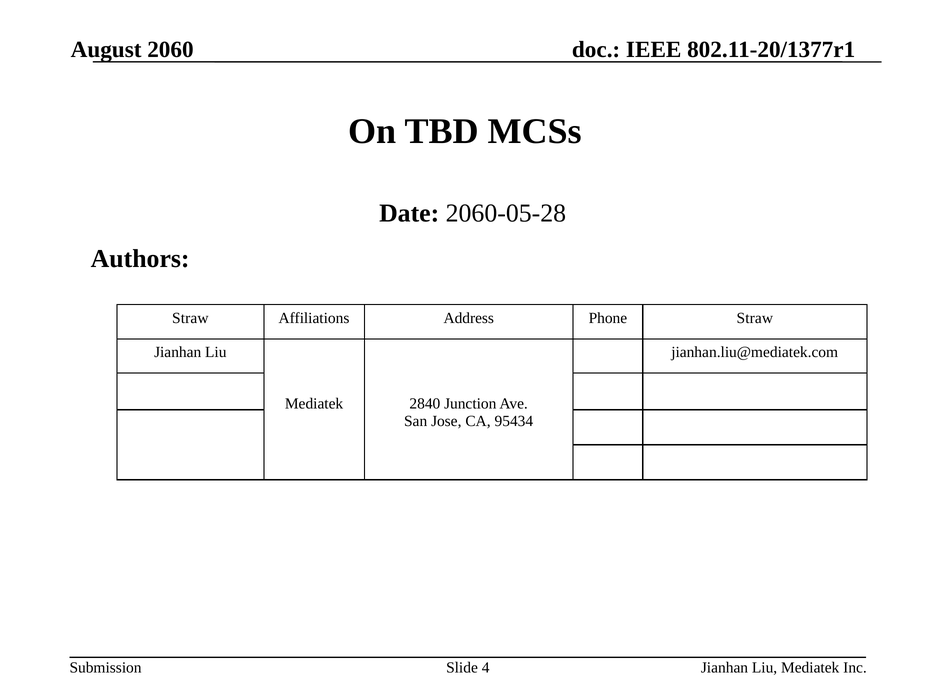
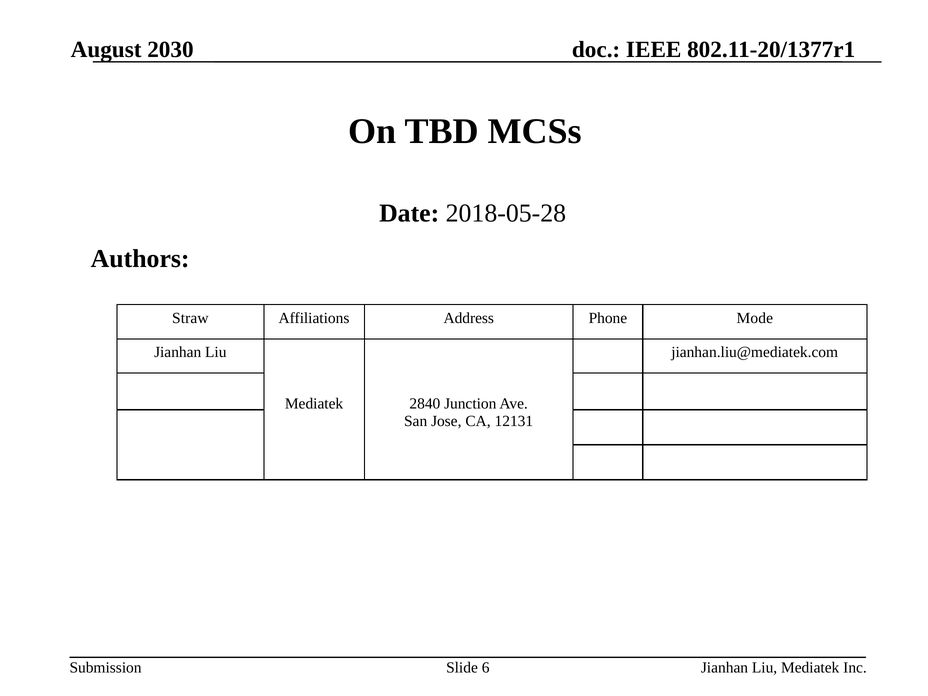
2060: 2060 -> 2030 (170, 50)
2060-05-28: 2060-05-28 -> 2018-05-28 (506, 213)
Phone Straw: Straw -> Mode (755, 318)
95434: 95434 -> 12131 (514, 421)
4: 4 -> 6 (486, 668)
